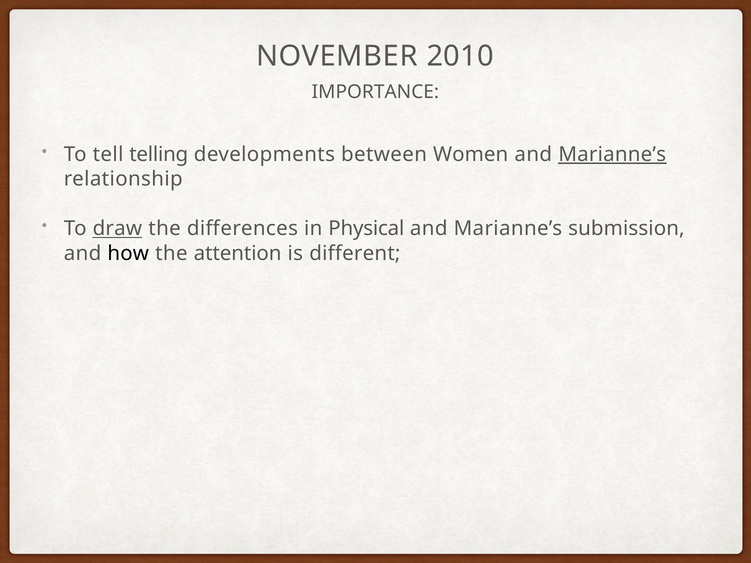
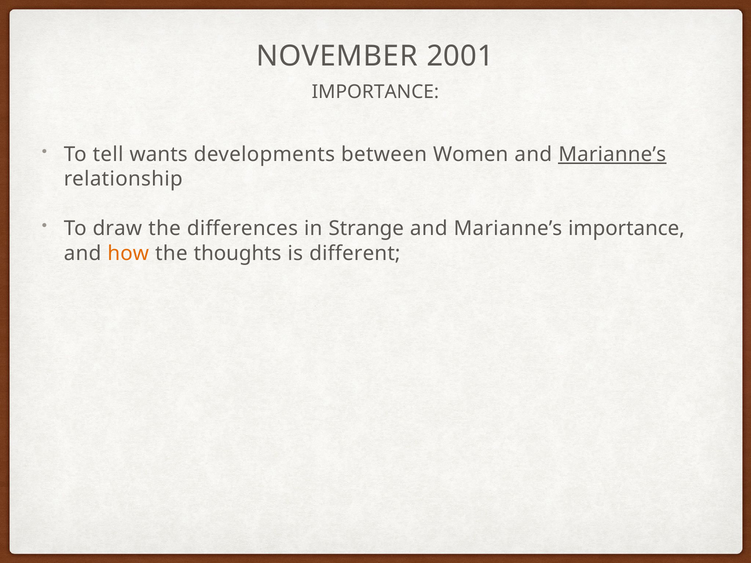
2010: 2010 -> 2001 (460, 56)
telling: telling -> wants (159, 155)
draw underline: present -> none (117, 229)
Physical: Physical -> Strange (366, 229)
Marianne’s submission: submission -> importance (626, 229)
how colour: black -> orange (128, 253)
attention: attention -> thoughts (238, 253)
